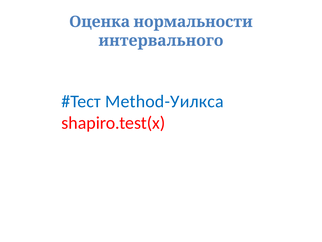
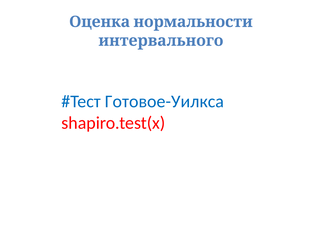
Method-Уилкcа: Method-Уилкcа -> Готовое-Уилкcа (164, 101)
